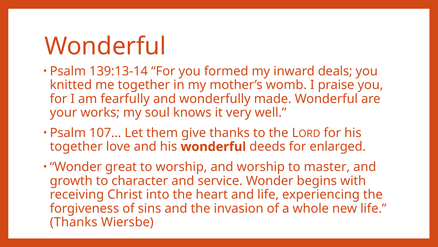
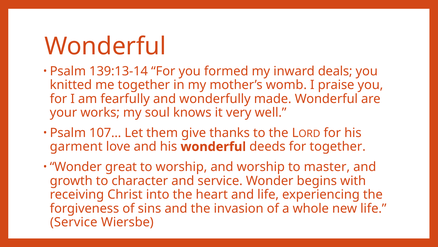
together: together -> garment (76, 146)
for enlarged: enlarged -> together (338, 146)
Thanks: Thanks -> Service (74, 222)
